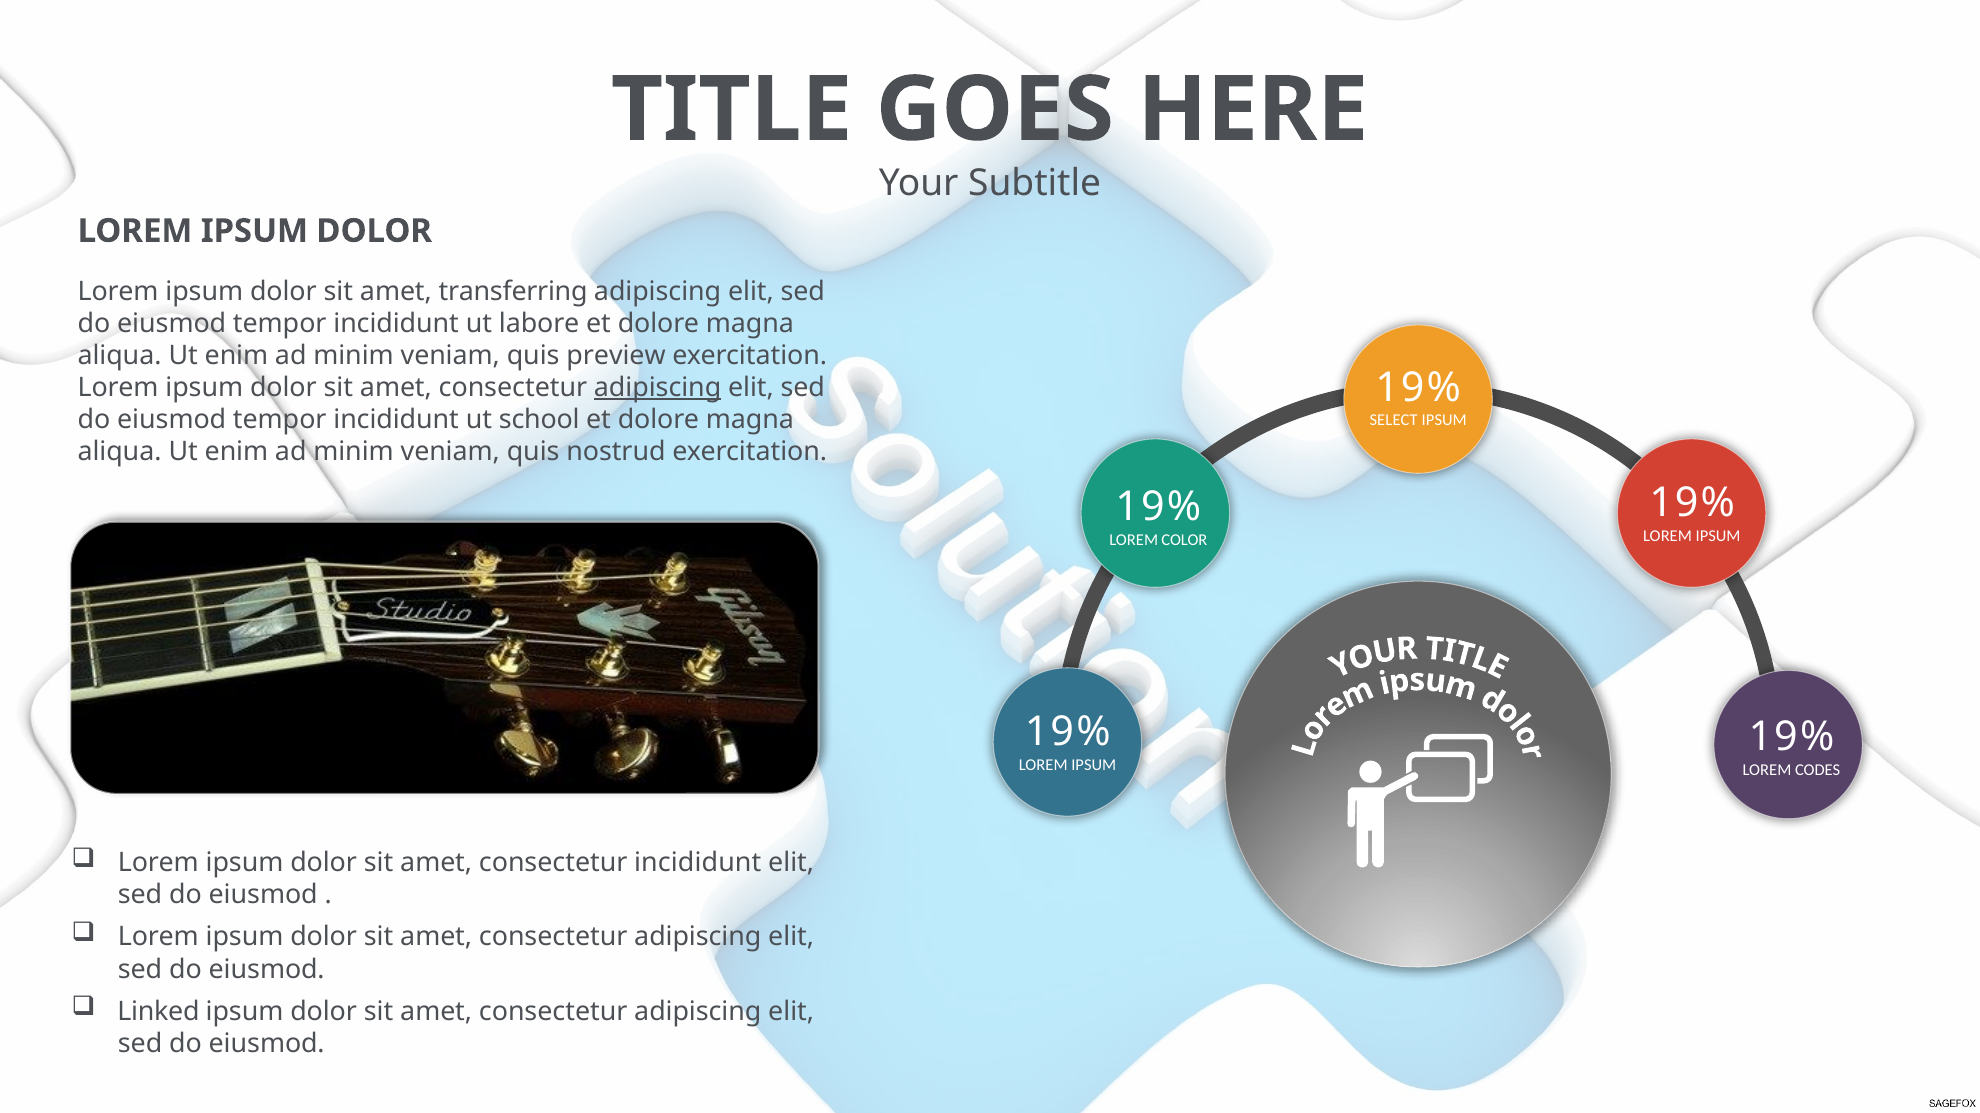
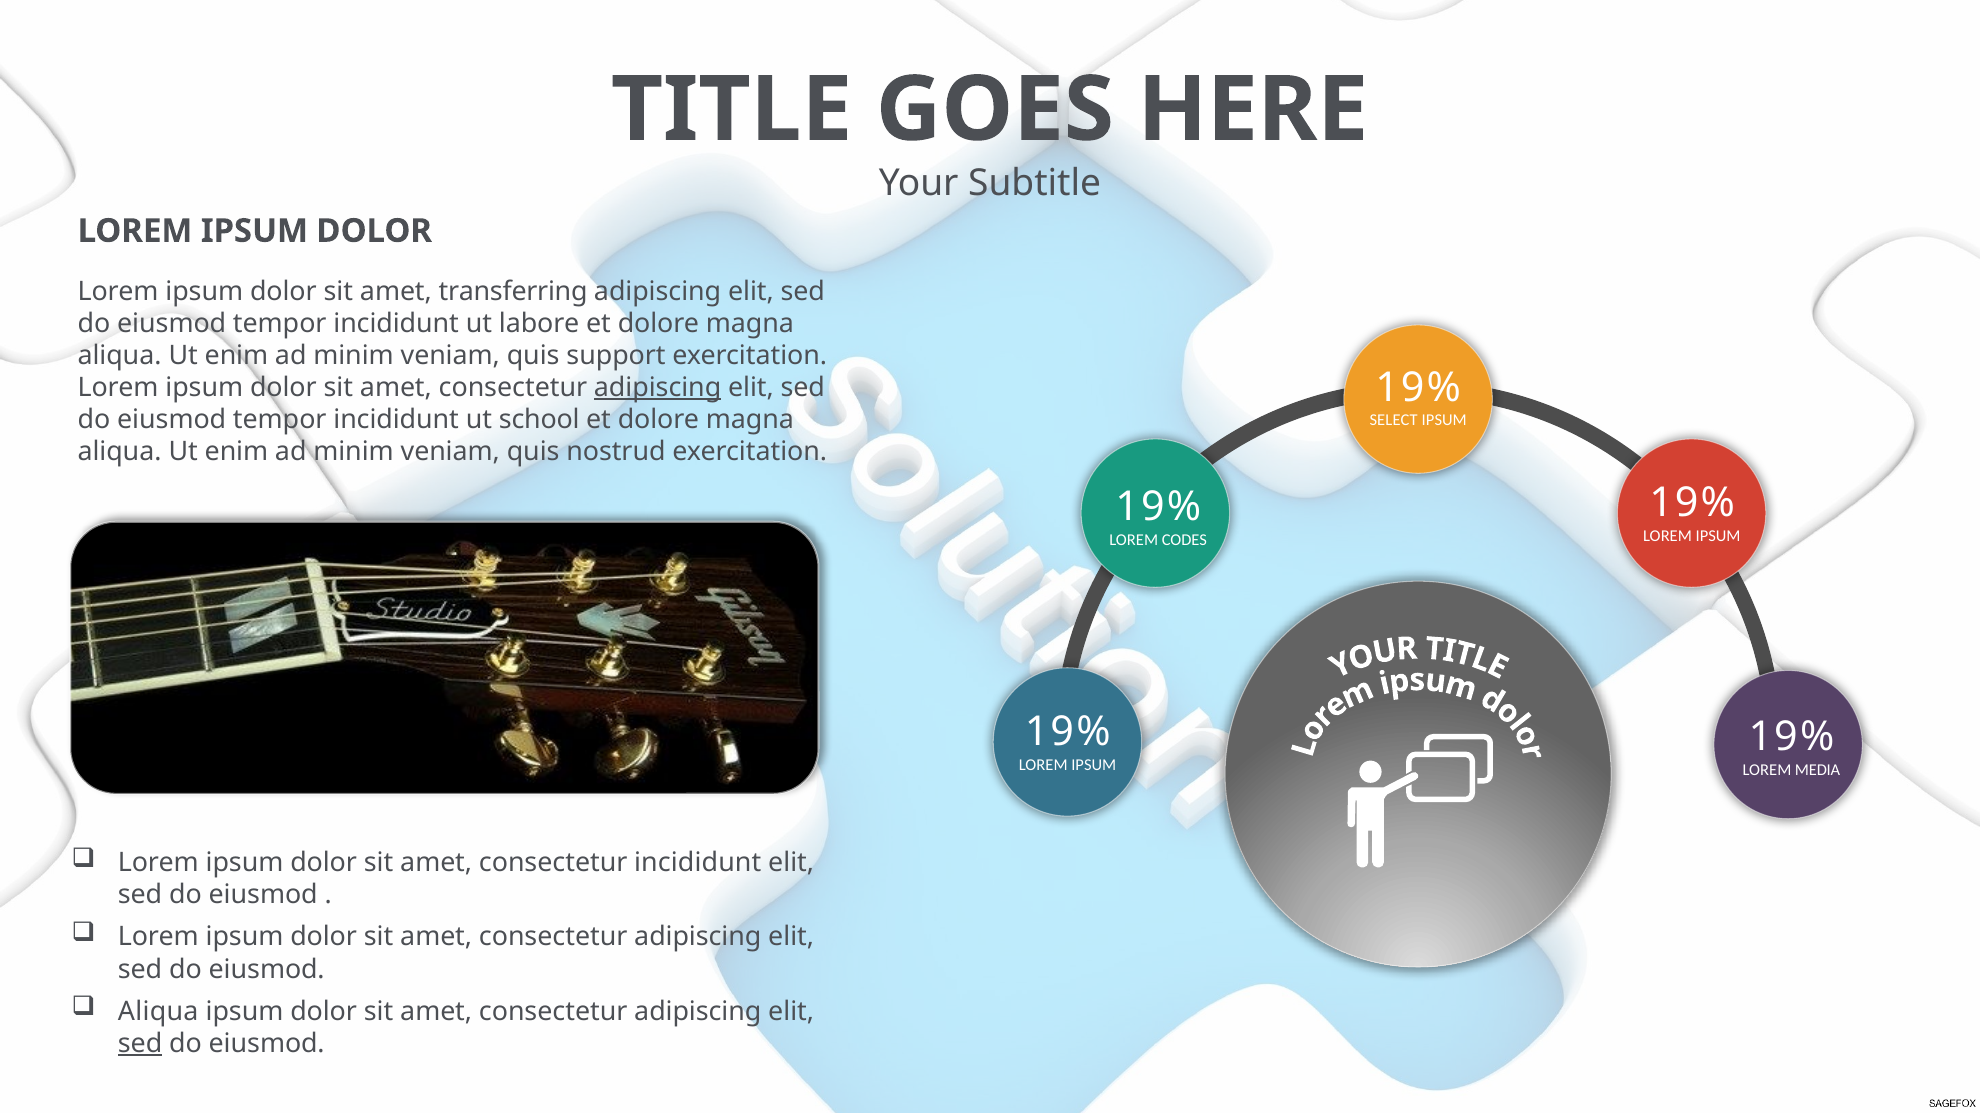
preview: preview -> support (616, 356)
COLOR: COLOR -> CODES (1184, 540)
CODES: CODES -> MEDIA (1818, 770)
Linked: Linked -> Aliqua (158, 1012)
sed underline: none -> present (140, 1044)
